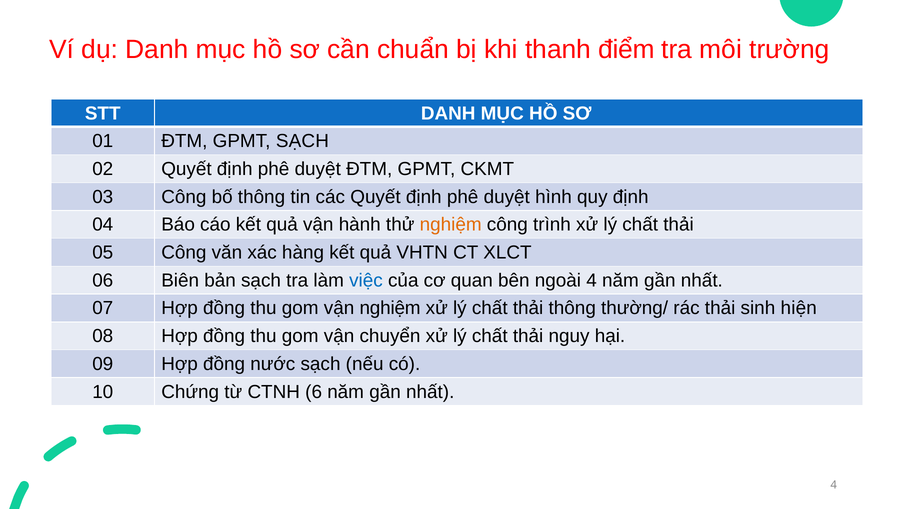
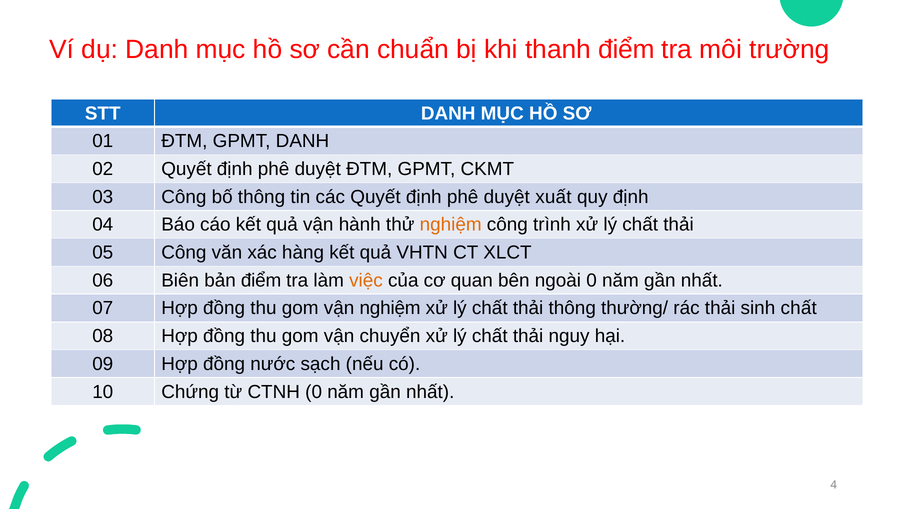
GPMT SẠCH: SẠCH -> DANH (303, 141)
hình: hình -> xuất (553, 197)
bản sạch: sạch -> điểm (261, 281)
việc colour: blue -> orange (366, 281)
ngoài 4: 4 -> 0 (592, 281)
sinh hiện: hiện -> chất (799, 309)
CTNH 6: 6 -> 0 (314, 392)
